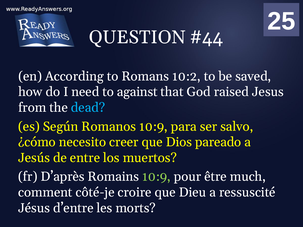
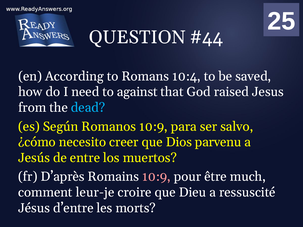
10:2: 10:2 -> 10:4 (186, 76)
pareado: pareado -> parvenu (218, 142)
10:9 colour: light green -> pink (156, 177)
côté-je: côté-je -> leur-je (95, 193)
